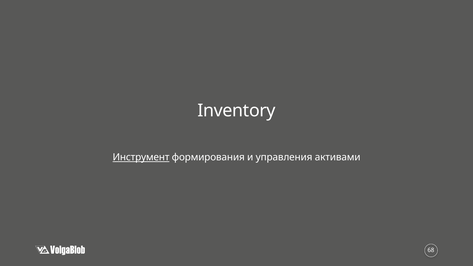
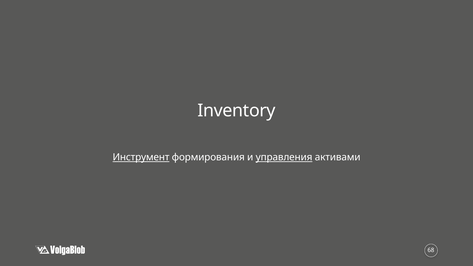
управления underline: none -> present (284, 157)
